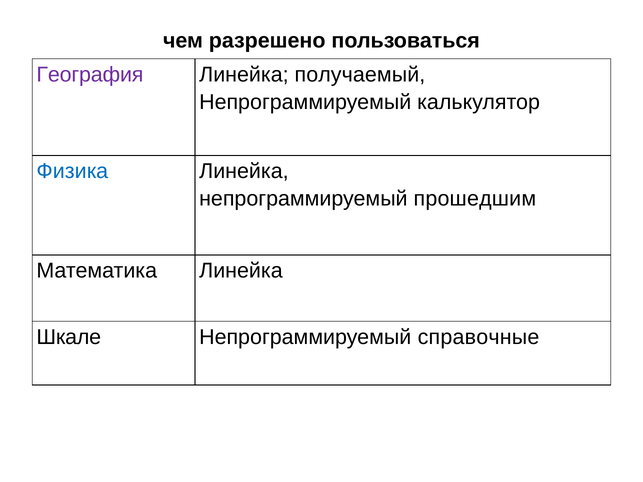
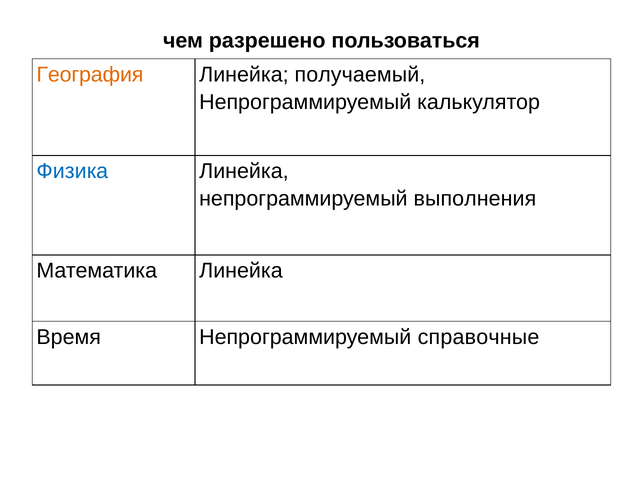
География colour: purple -> orange (90, 75)
прошедшим: прошедшим -> выполнения (475, 199)
Шкале: Шкале -> Время (69, 337)
